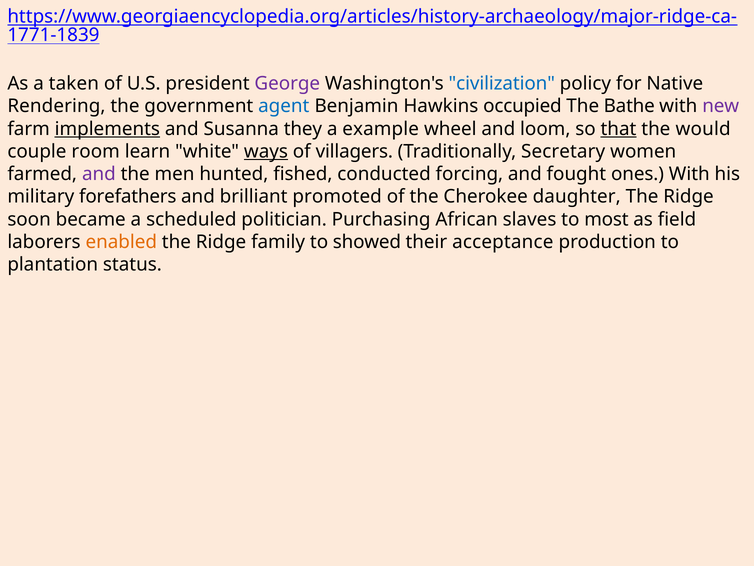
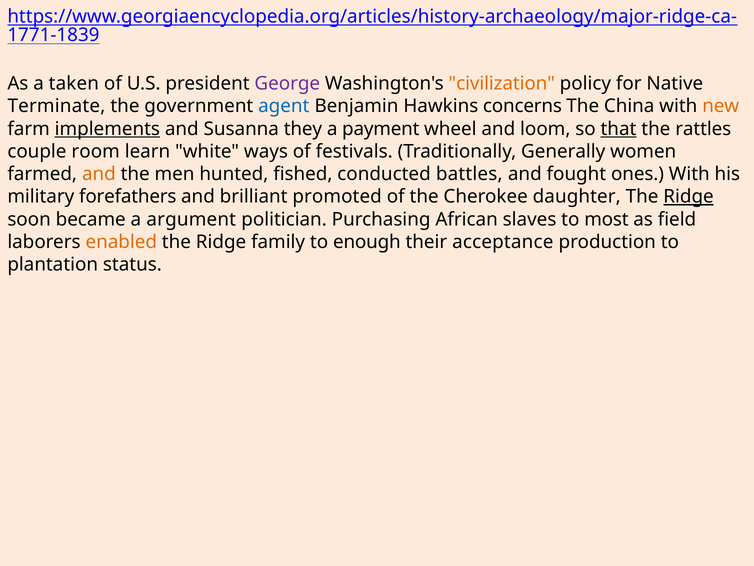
civilization colour: blue -> orange (502, 83)
Rendering: Rendering -> Terminate (56, 106)
occupied: occupied -> concerns (522, 106)
Bathe: Bathe -> China (629, 106)
new colour: purple -> orange (721, 106)
example: example -> payment (381, 129)
would: would -> rattles (703, 129)
ways underline: present -> none (266, 151)
villagers: villagers -> festivals (354, 151)
Secretary: Secretary -> Generally (563, 151)
and colour: purple -> orange (99, 174)
forcing: forcing -> battles (469, 174)
Ridge underline: none -> present (689, 197)
scheduled: scheduled -> argument (191, 219)
showed: showed -> enough (367, 242)
